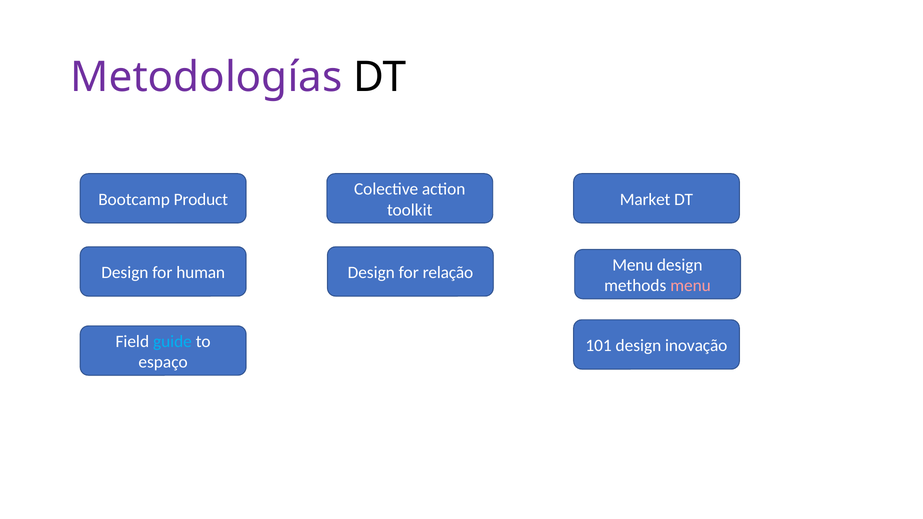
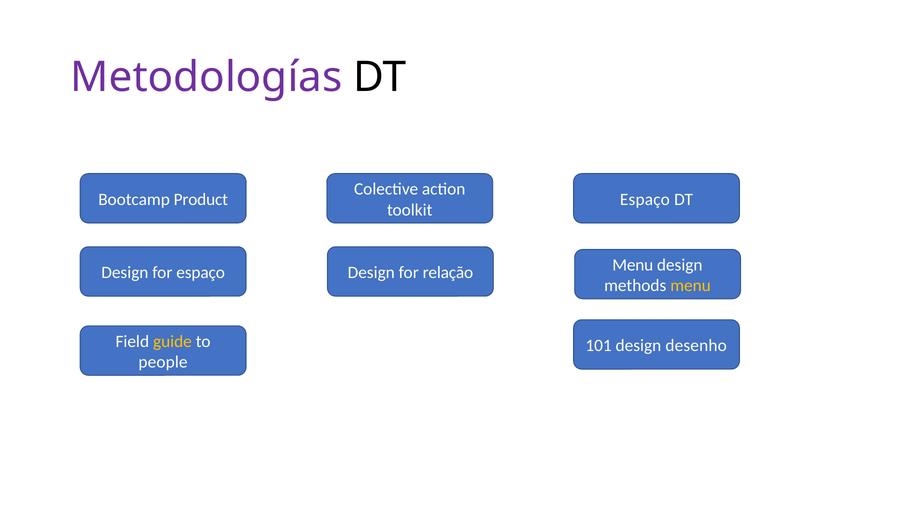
Market: Market -> Espaço (645, 200)
for human: human -> espaço (201, 273)
menu colour: pink -> yellow (691, 286)
guide colour: light blue -> yellow (172, 342)
inovação: inovação -> desenho (696, 346)
espaço: espaço -> people (163, 362)
